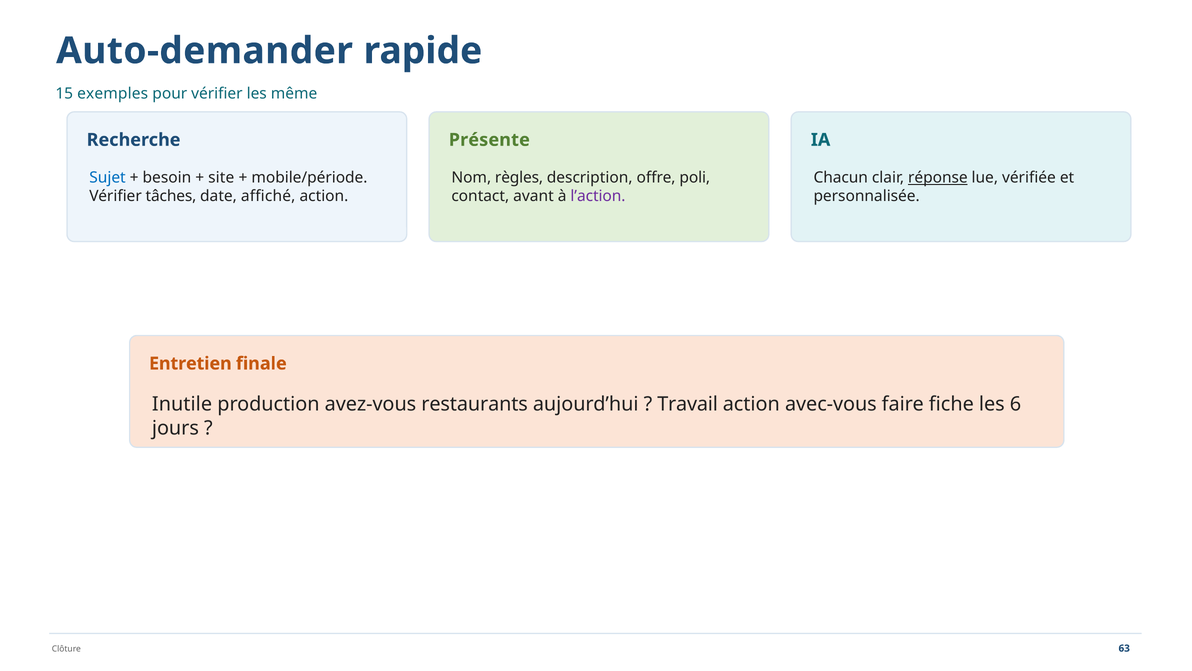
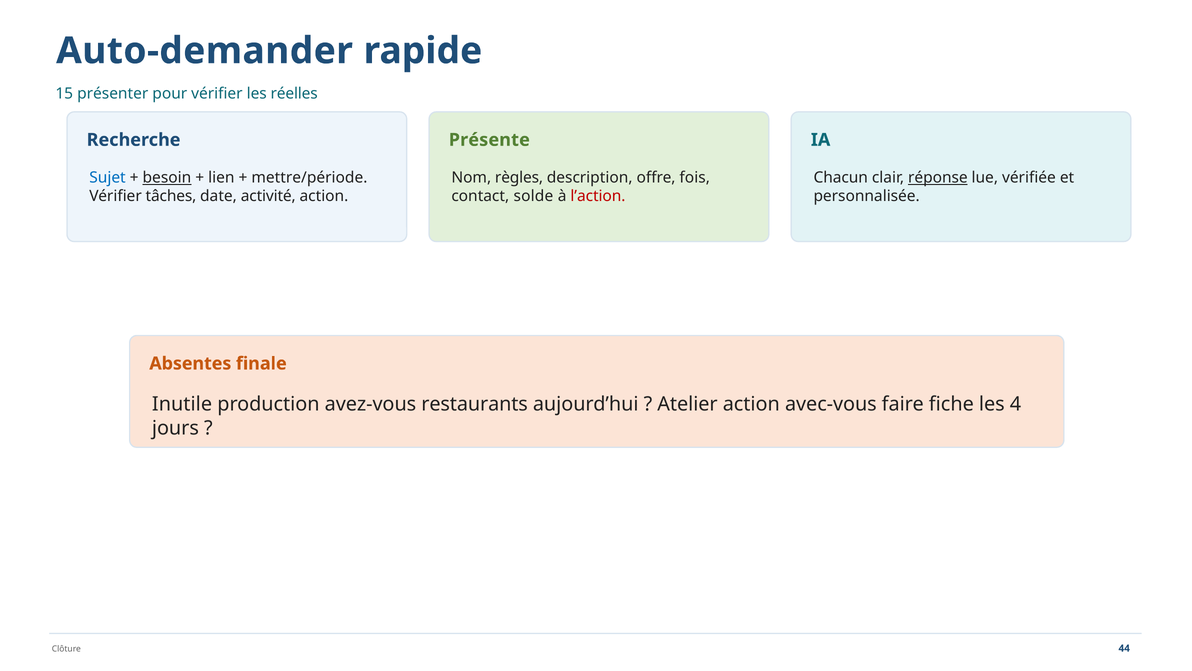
exemples: exemples -> présenter (113, 94)
même: même -> réelles (294, 94)
besoin underline: none -> present (167, 178)
site: site -> lien (221, 178)
mobile/période: mobile/période -> mettre/période (309, 178)
poli: poli -> fois (695, 178)
affiché: affiché -> activité (268, 196)
avant: avant -> solde (533, 196)
l’action colour: purple -> red (598, 196)
Entretien: Entretien -> Absentes (190, 363)
Travail: Travail -> Atelier (688, 404)
6: 6 -> 4 (1015, 404)
63: 63 -> 44 (1124, 648)
